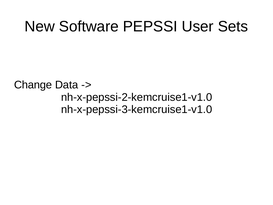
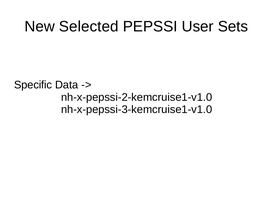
Software: Software -> Selected (89, 27)
Change: Change -> Specific (33, 85)
